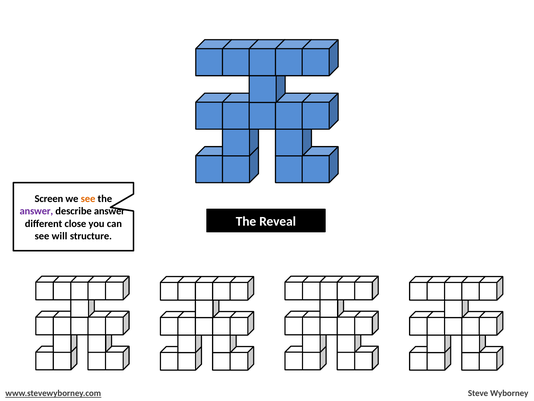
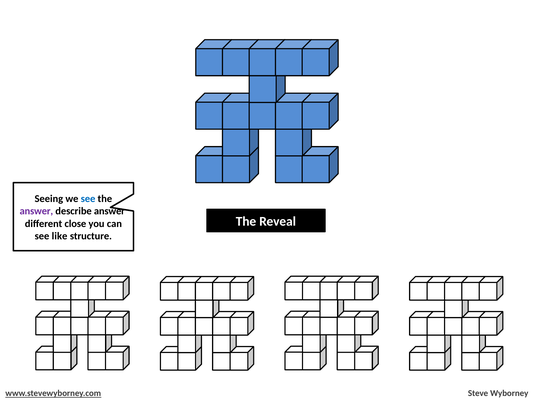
Screen: Screen -> Seeing (49, 198)
see colour: orange -> blue (88, 198)
will: will -> like (60, 236)
